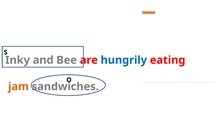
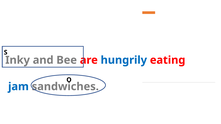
jam colour: orange -> blue (18, 87)
